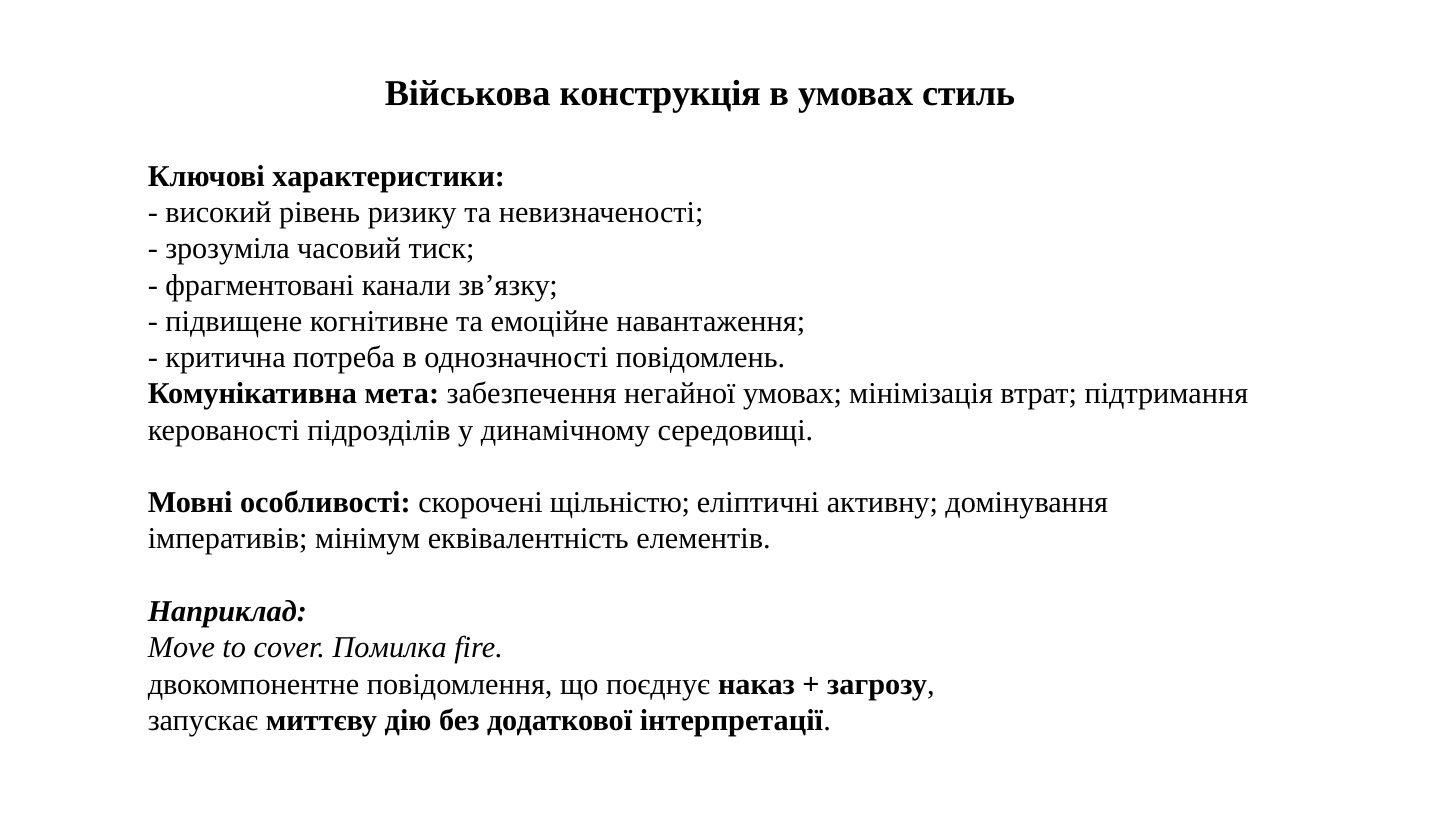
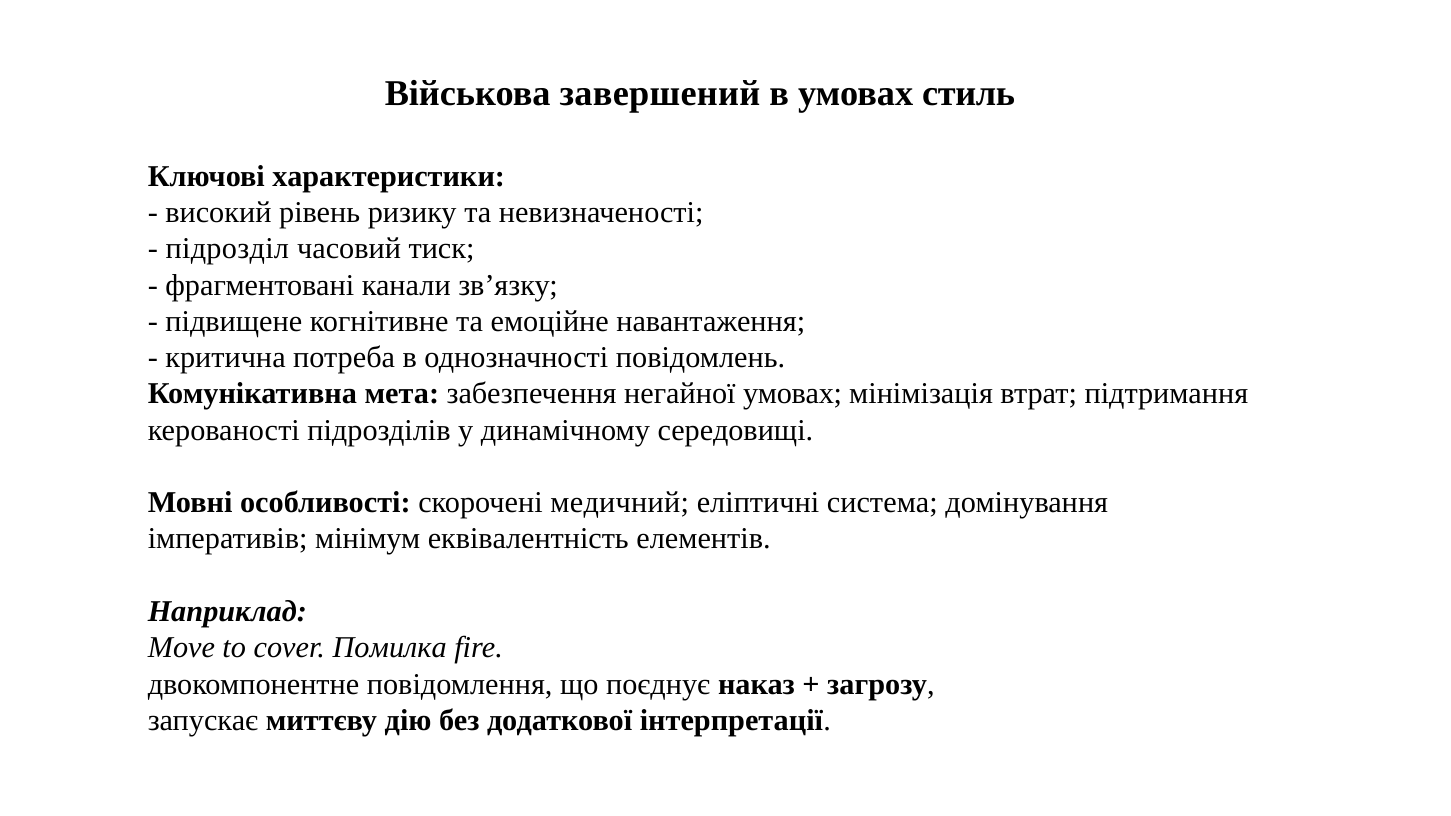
конструкція: конструкція -> завершений (660, 93)
зрозуміла: зрозуміла -> підрозділ (227, 249)
щільністю: щільністю -> медичний (620, 503)
активну: активну -> система (882, 503)
